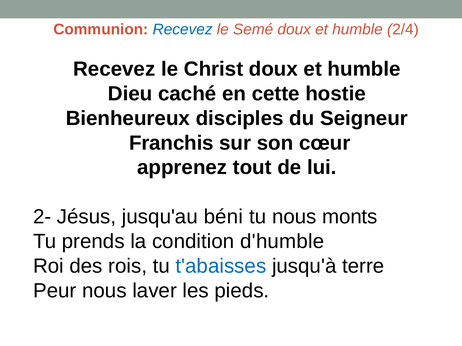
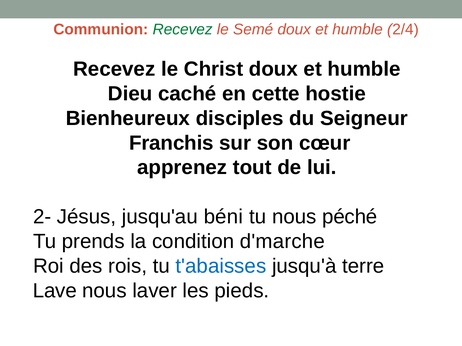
Recevez colour: blue -> green (183, 29)
monts: monts -> péché (350, 217)
d'humble: d'humble -> d'marche (282, 242)
Peur: Peur -> Lave (55, 291)
